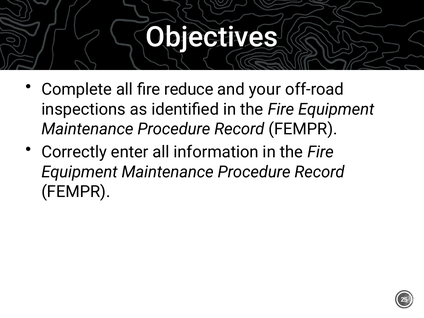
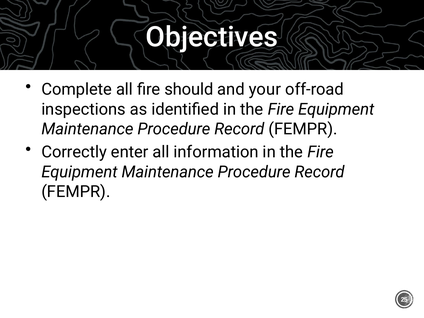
reduce: reduce -> should (189, 90)
